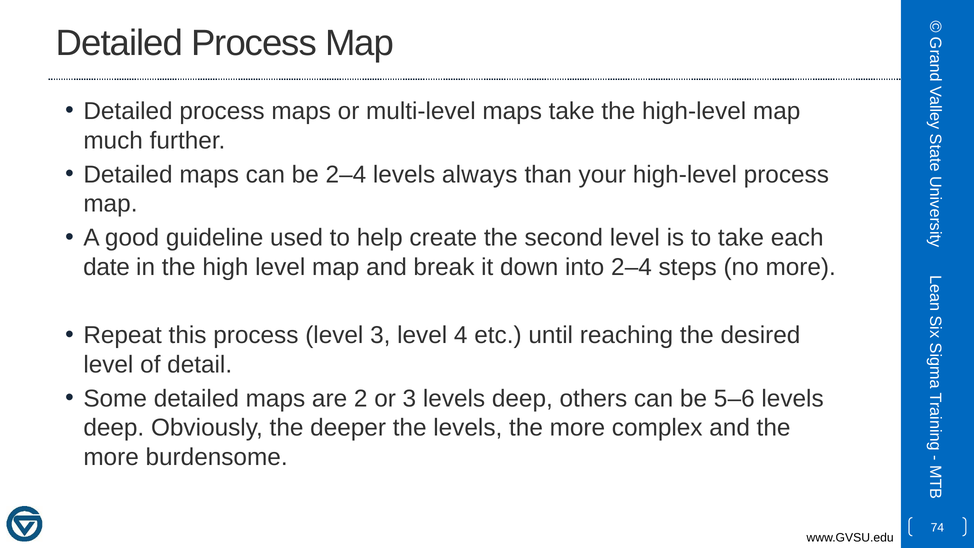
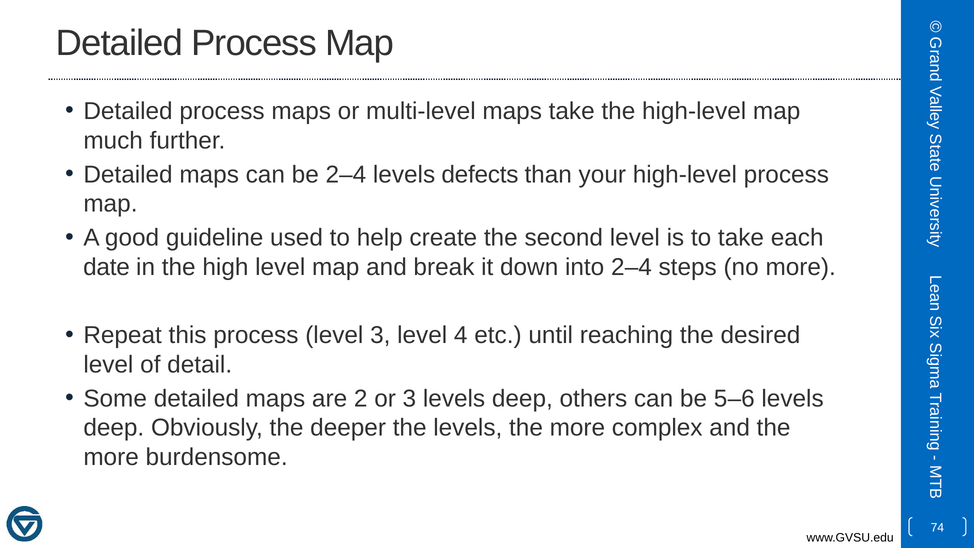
always: always -> defects (480, 175)
